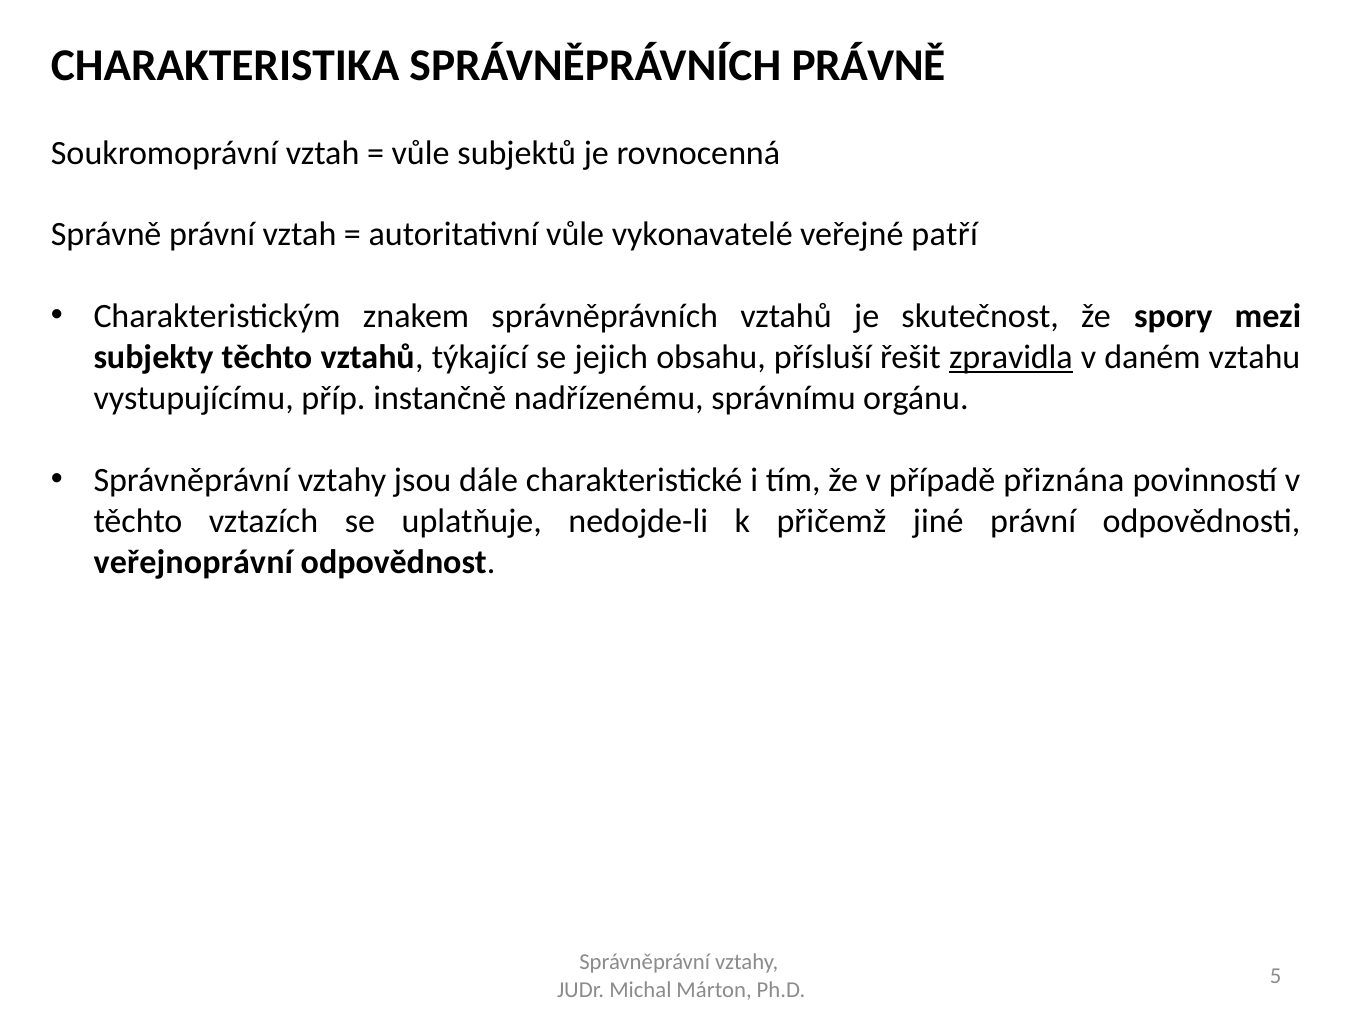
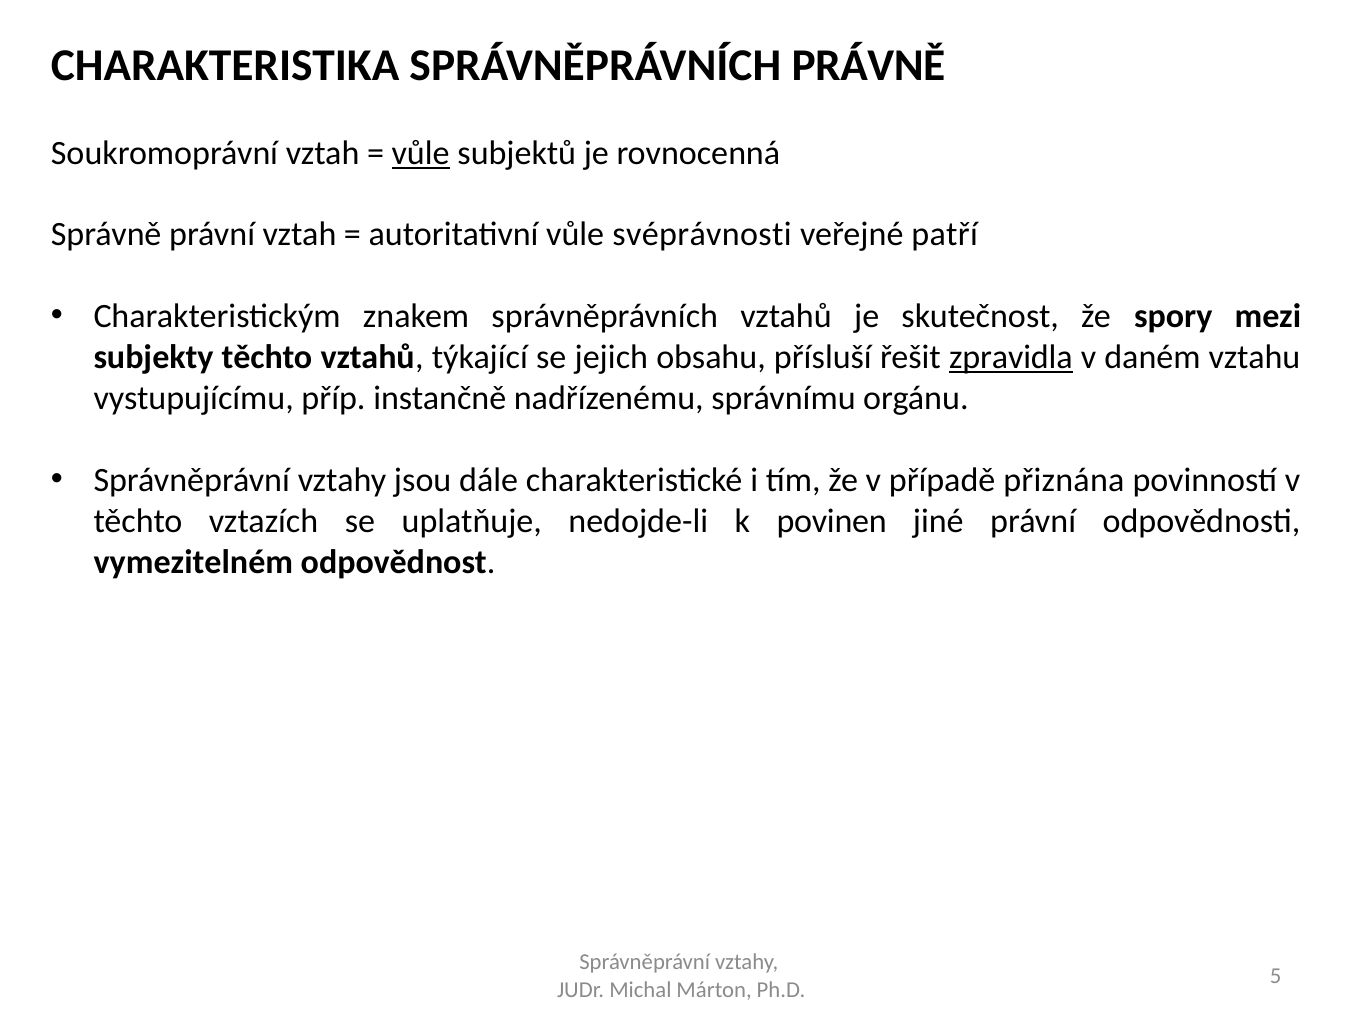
vůle underline: none -> present (421, 153)
vykonavatelé: vykonavatelé -> svéprávnosti (702, 235)
přičemž: přičemž -> povinen (832, 521)
veřejnoprávní: veřejnoprávní -> vymezitelném (193, 562)
